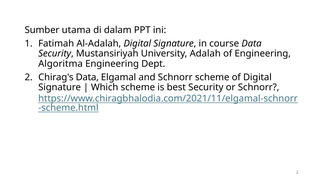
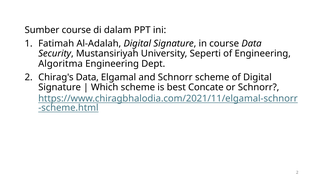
Sumber utama: utama -> course (76, 30)
Adalah: Adalah -> Seperti (205, 54)
best Security: Security -> Concate (206, 88)
